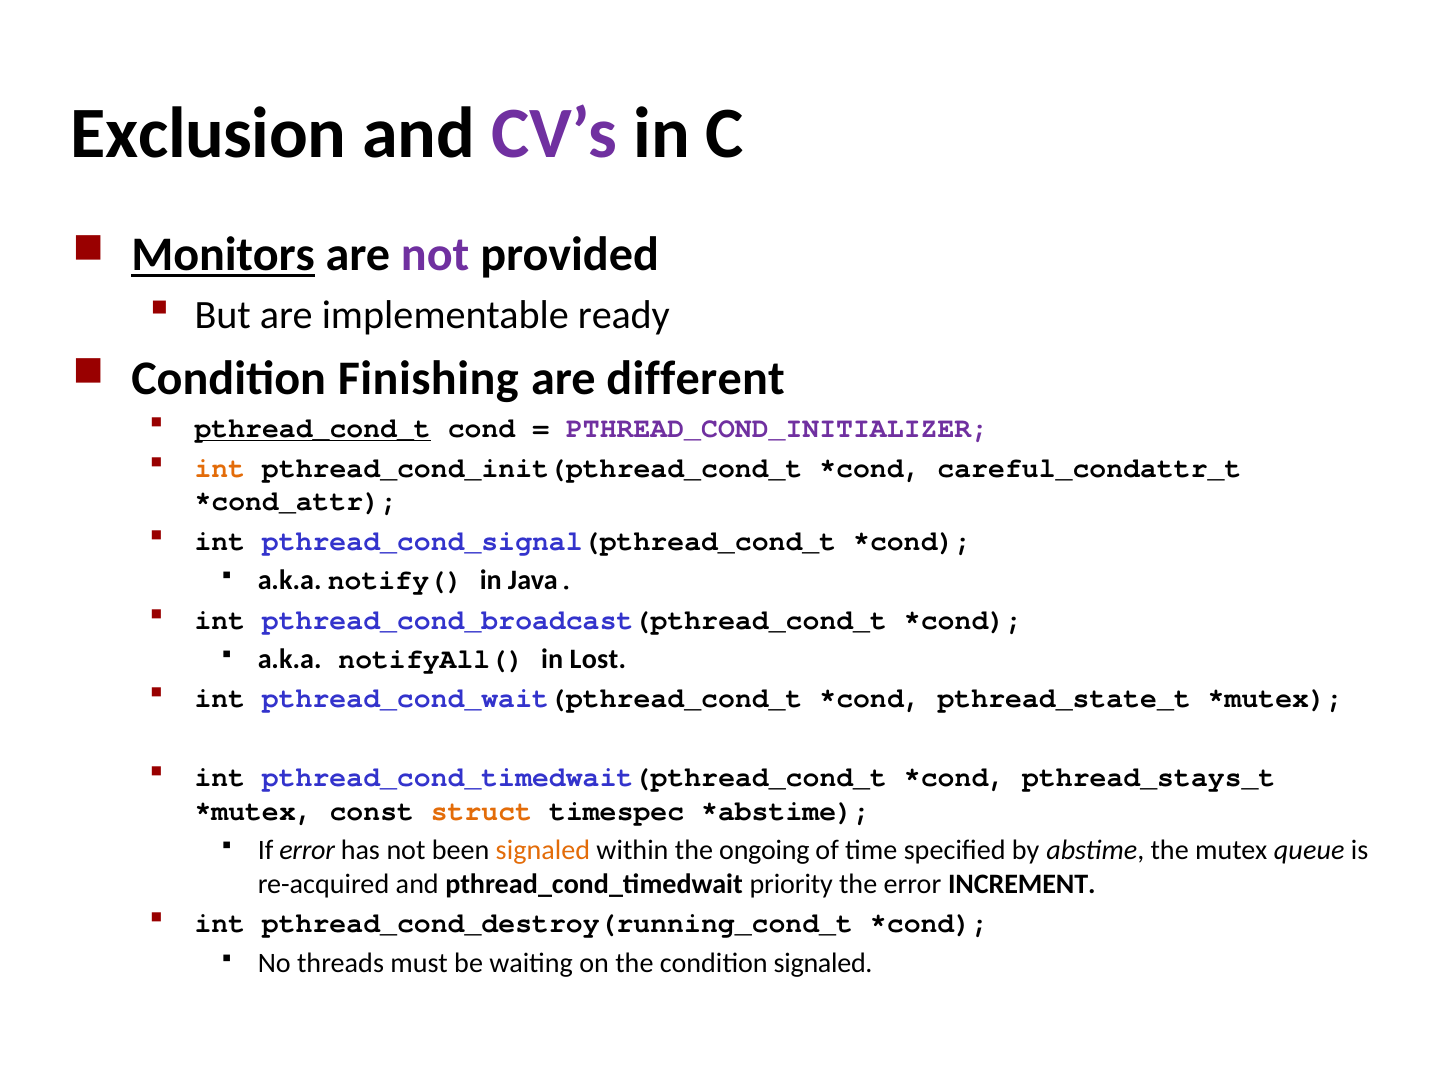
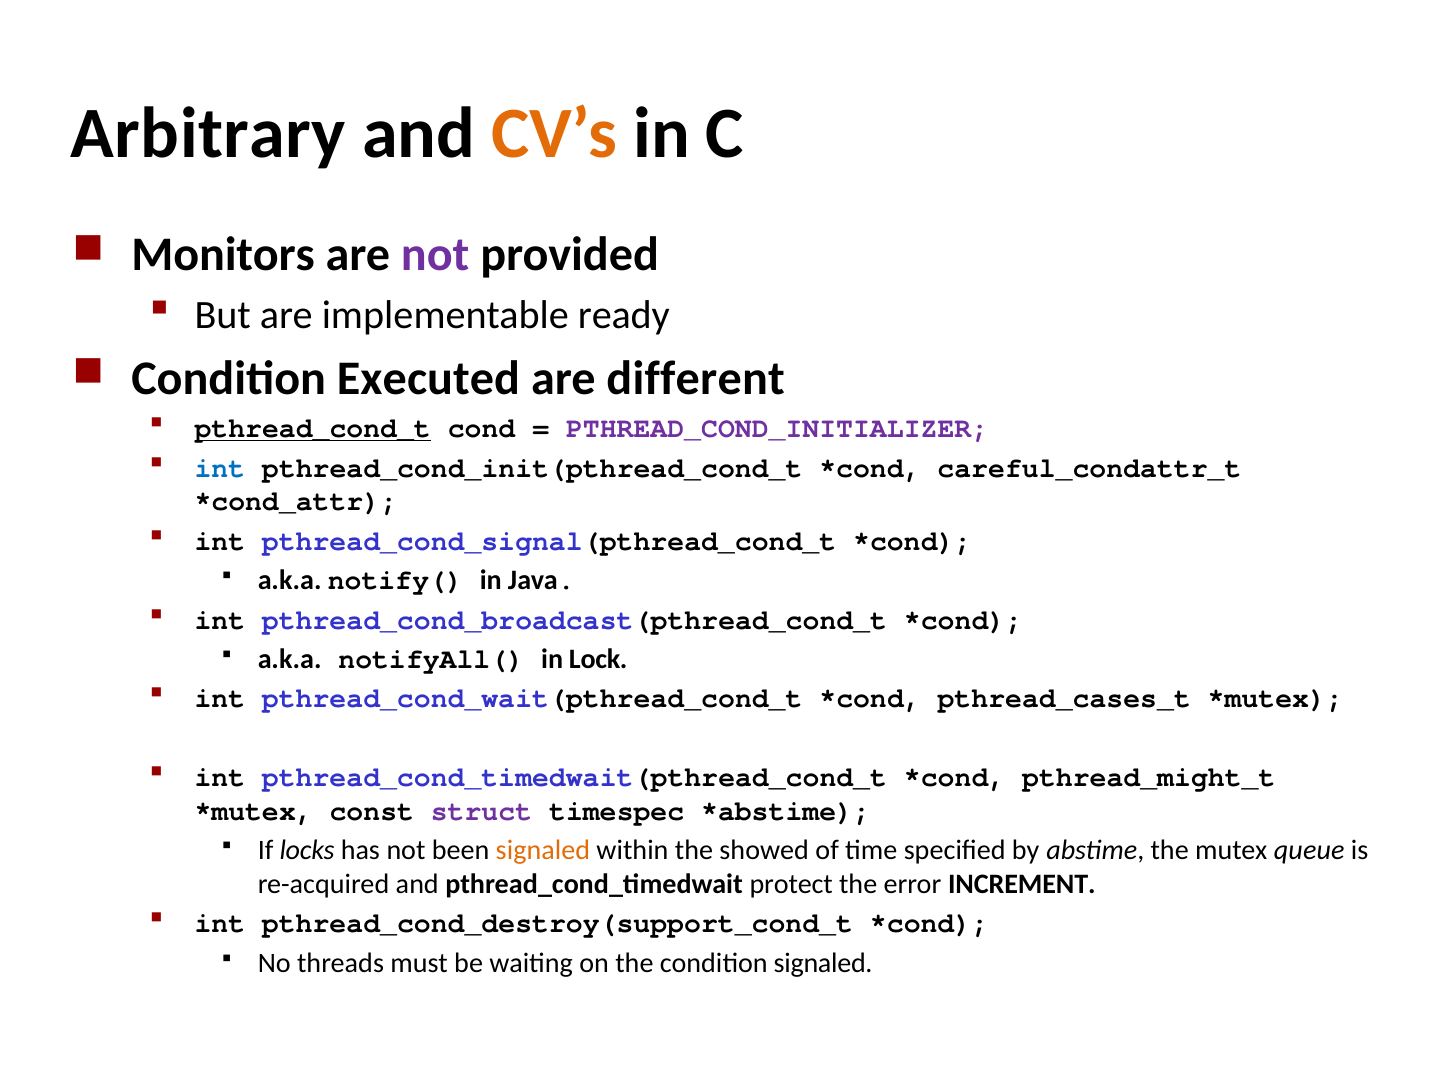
Exclusion: Exclusion -> Arbitrary (208, 134)
CV’s colour: purple -> orange (555, 134)
Monitors underline: present -> none (223, 255)
Finishing: Finishing -> Executed (428, 378)
int colour: orange -> blue (220, 468)
Lost: Lost -> Lock (598, 659)
pthread_state_t: pthread_state_t -> pthread_cases_t (1064, 698)
pthread_stays_t: pthread_stays_t -> pthread_might_t (1149, 777)
struct colour: orange -> purple (481, 811)
If error: error -> locks (307, 850)
ongoing: ongoing -> showed (764, 850)
priority: priority -> protect (791, 884)
pthread_cond_destroy(running_cond_t: pthread_cond_destroy(running_cond_t -> pthread_cond_destroy(support_cond_t (557, 923)
